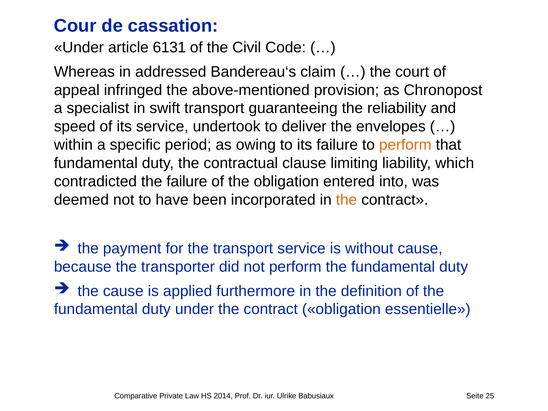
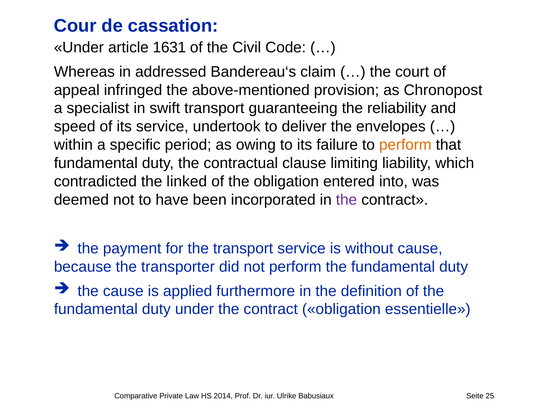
6131: 6131 -> 1631 (169, 47)
the failure: failure -> linked (187, 181)
the colour: orange -> purple (346, 200)
